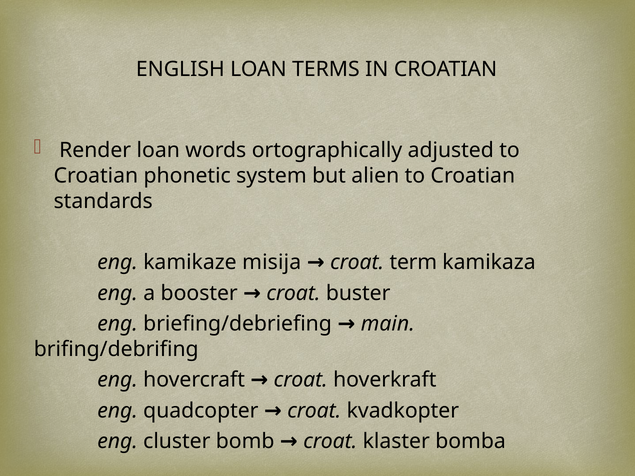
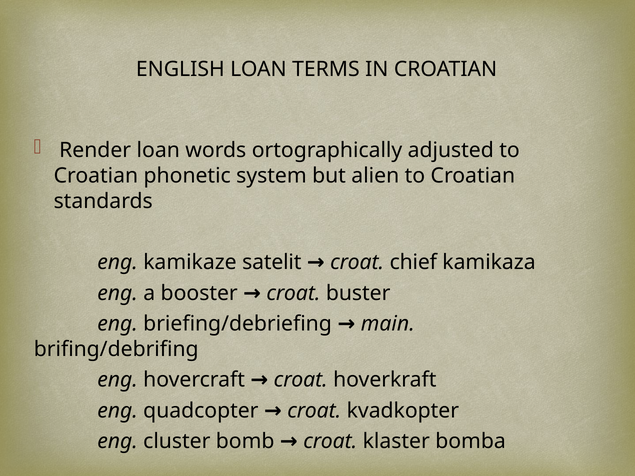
misija: misija -> satelit (272, 263)
term: term -> chief (413, 263)
